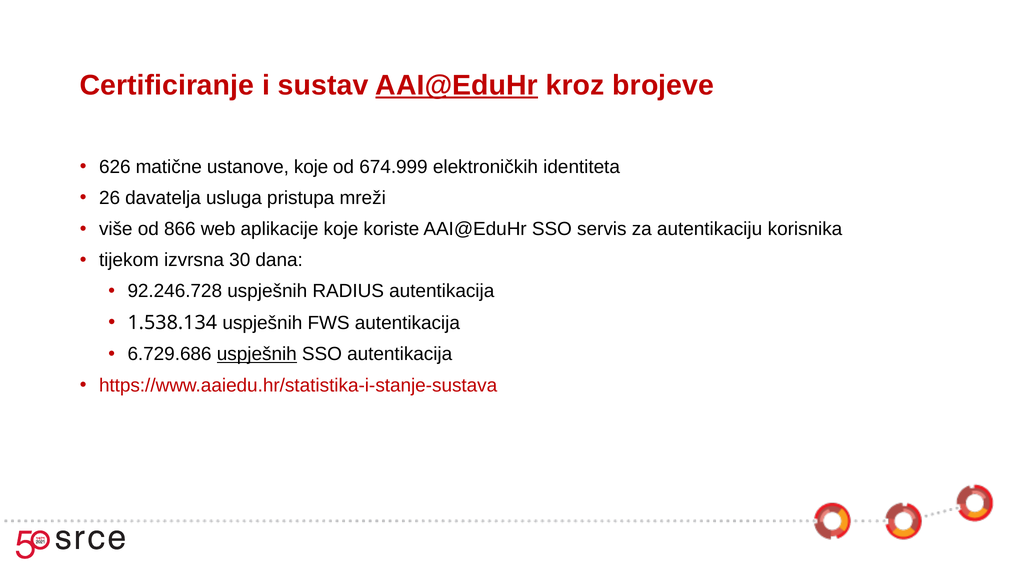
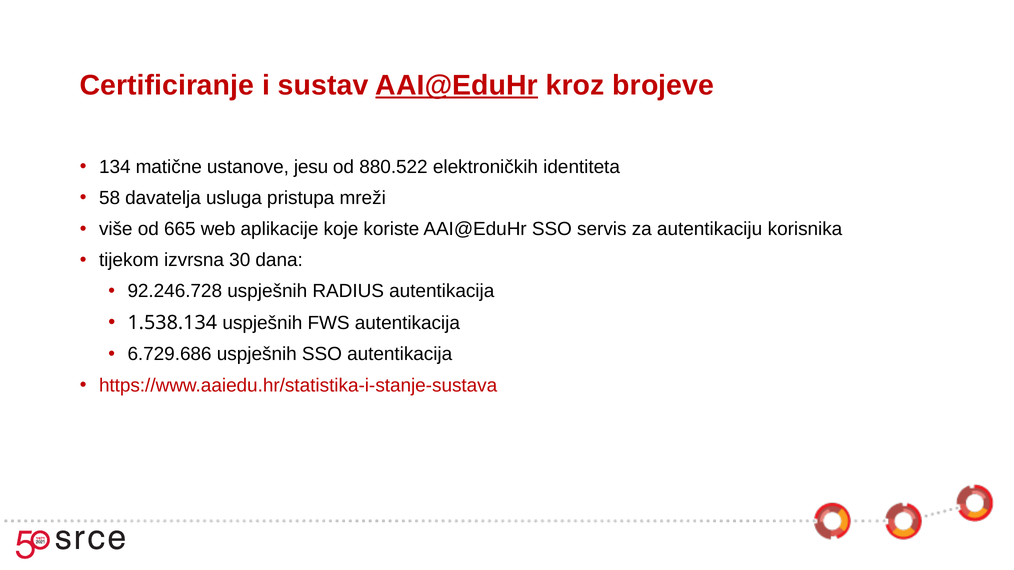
626: 626 -> 134 (115, 167)
ustanove koje: koje -> jesu (311, 167)
674.999: 674.999 -> 880.522 (394, 167)
26: 26 -> 58 (110, 198)
866: 866 -> 665 (180, 229)
uspješnih underline: present -> none (257, 354)
